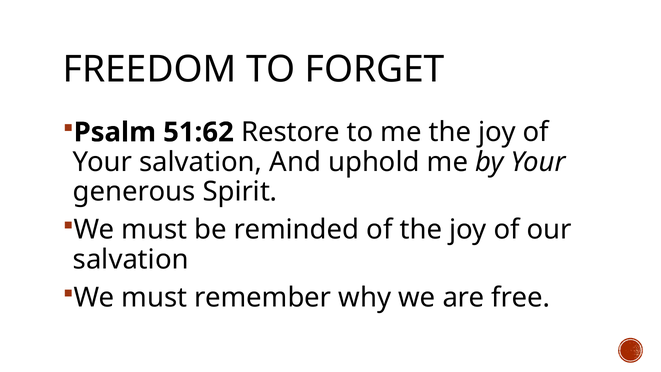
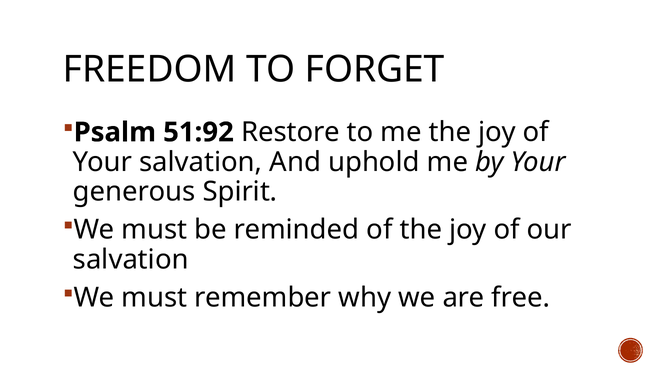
51:62: 51:62 -> 51:92 (198, 132)
